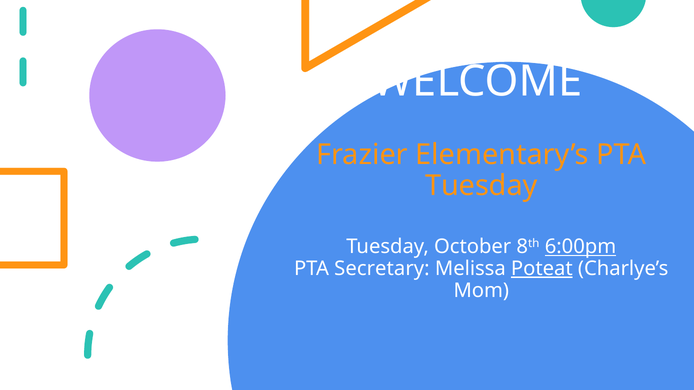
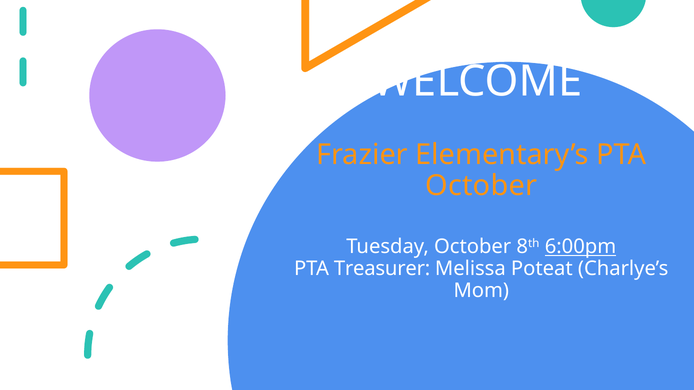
Tuesday: Tuesday -> October (481, 186)
Secretary: Secretary -> Treasurer (382, 269)
Poteat underline: present -> none (542, 269)
